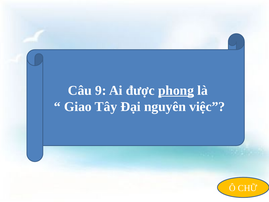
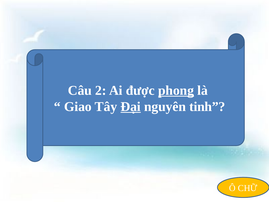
9: 9 -> 2 (101, 90)
Đại underline: none -> present (131, 107)
việc: việc -> tinh (207, 107)
